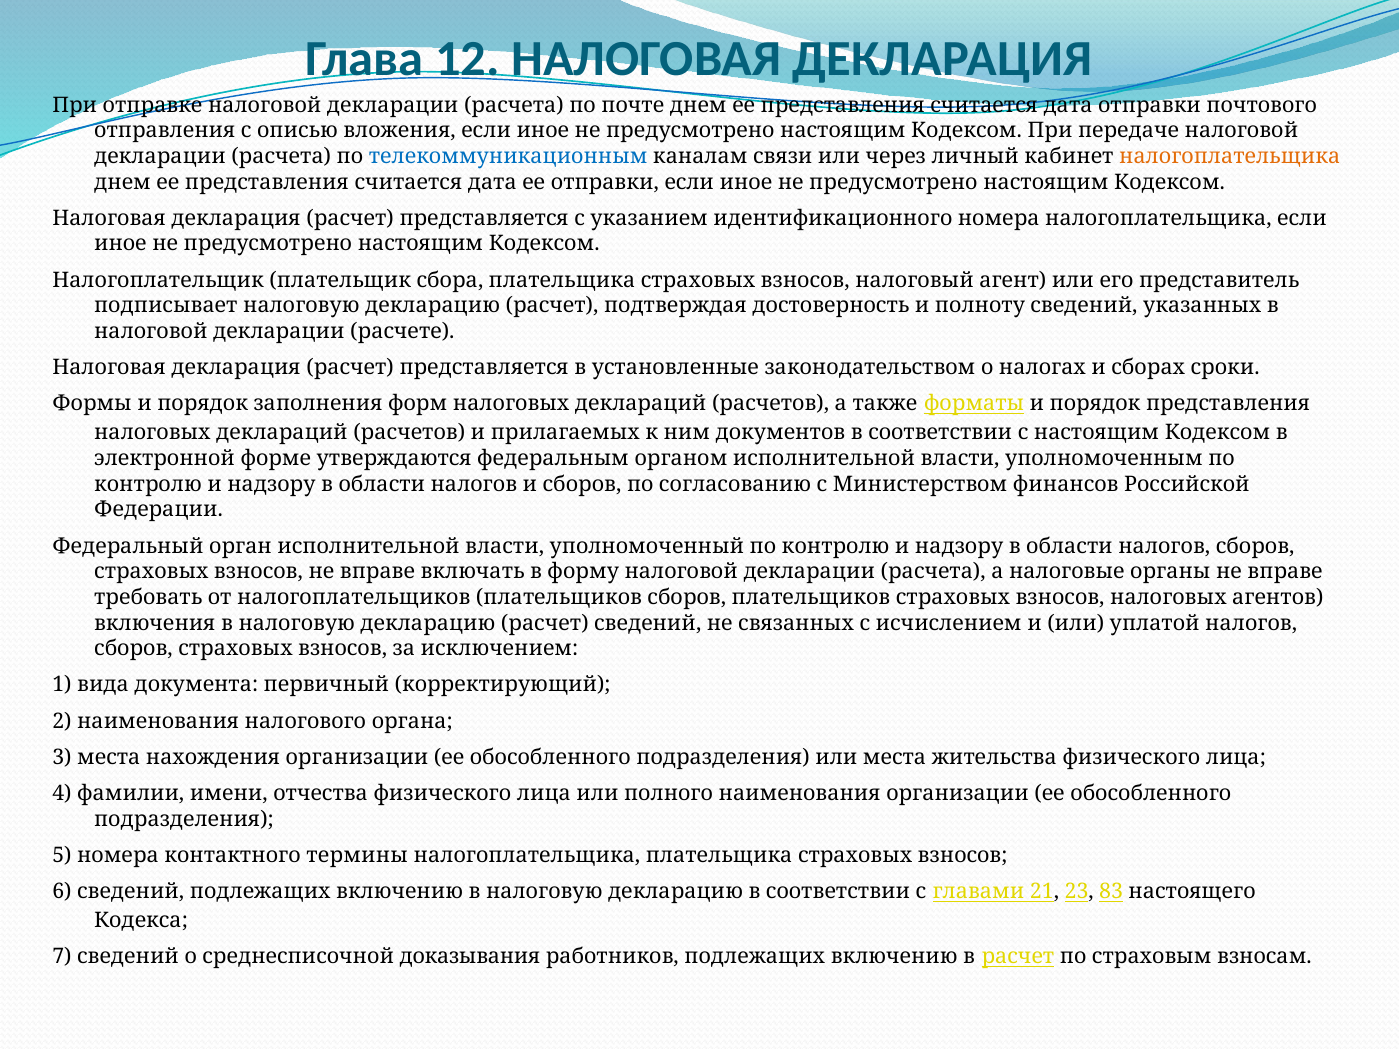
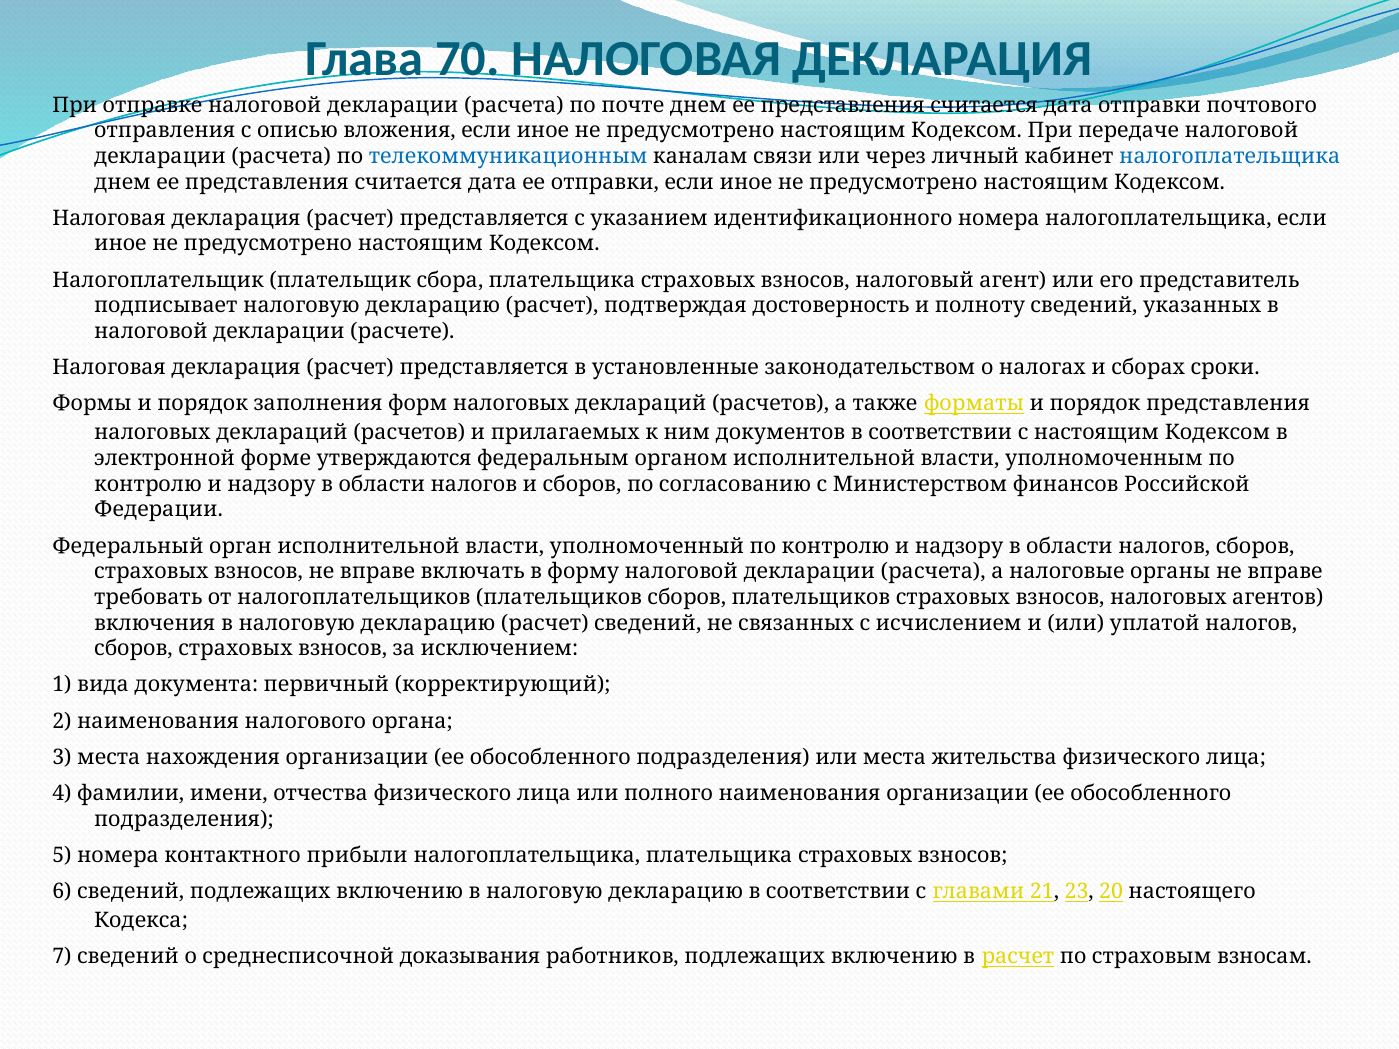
12: 12 -> 70 (467, 59)
налогоплательщика colour: orange -> blue (1230, 156)
термины: термины -> прибыли (357, 855)
83: 83 -> 20 (1111, 892)
